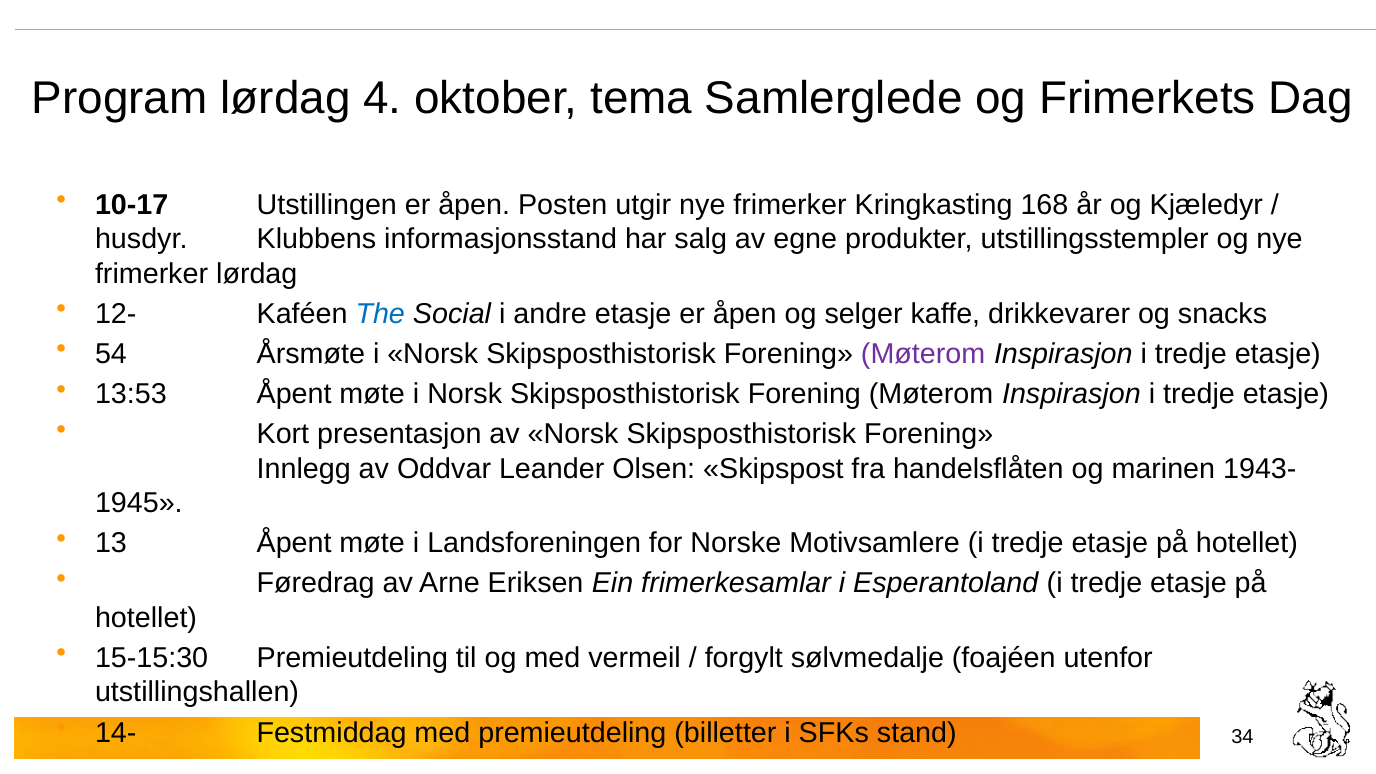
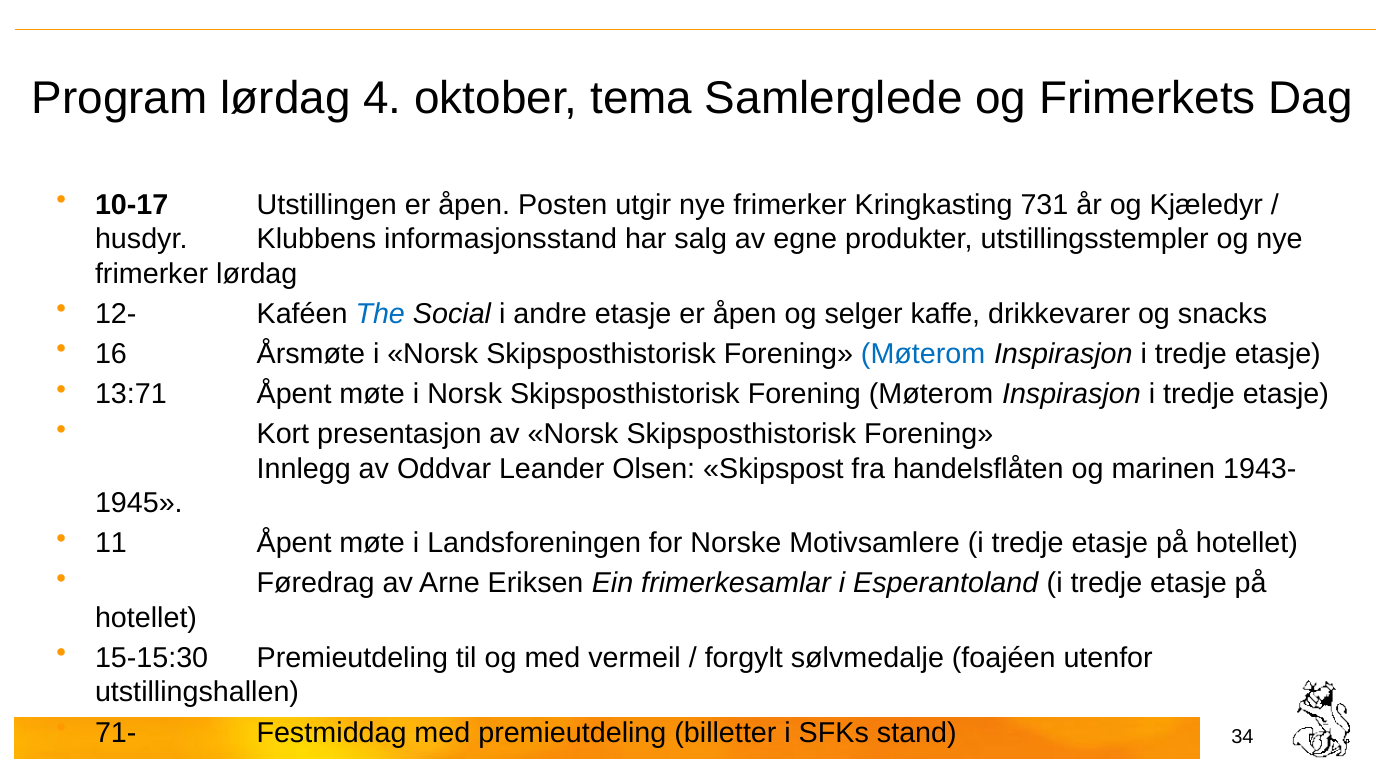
168: 168 -> 731 (1044, 205)
54: 54 -> 16 (111, 354)
Møterom colour: purple -> blue (923, 354)
13:53: 13:53 -> 13:71 (131, 394)
13: 13 -> 11 (111, 543)
14-: 14- -> 71- (116, 733)
